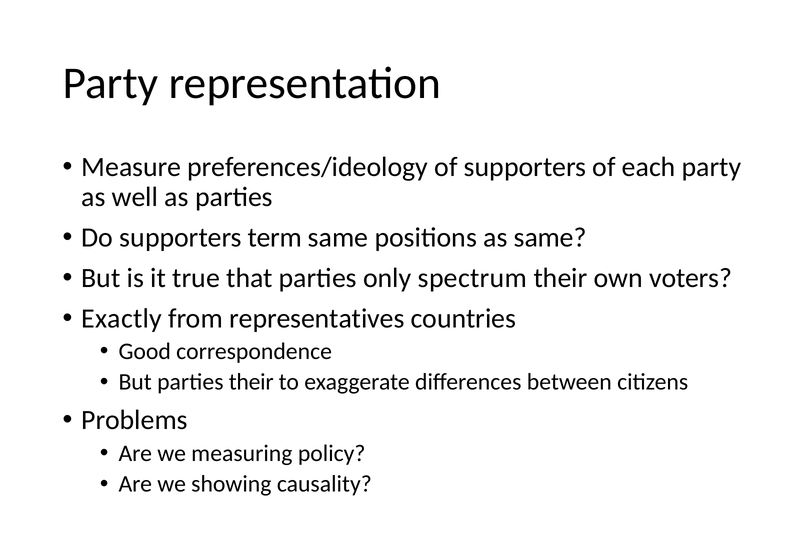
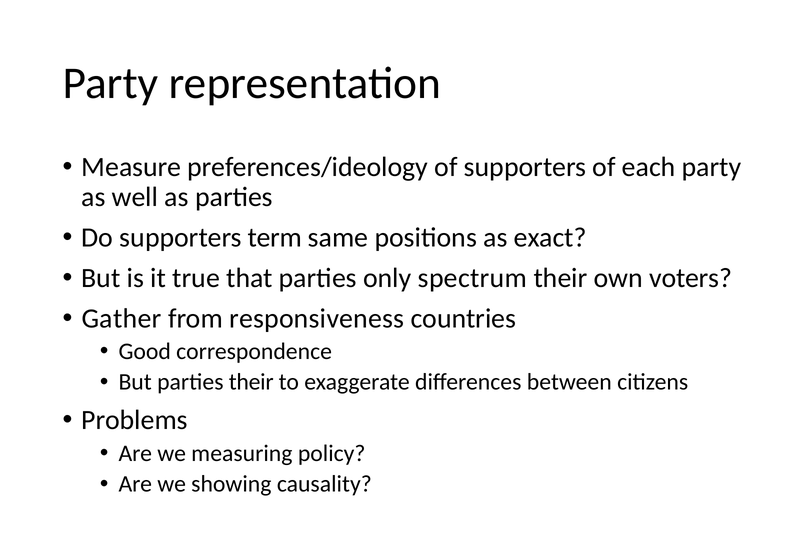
as same: same -> exact (550, 238)
Exactly: Exactly -> Gather (122, 318)
representatives: representatives -> responsiveness (317, 318)
